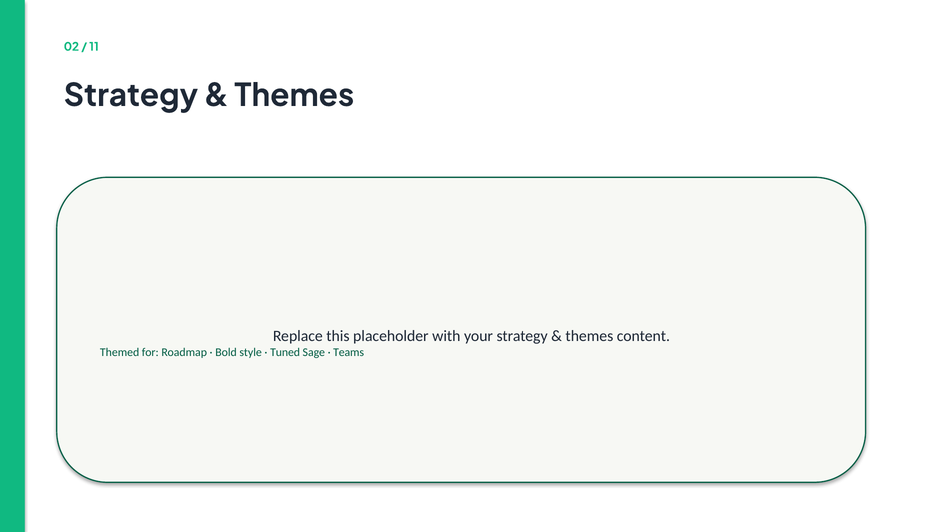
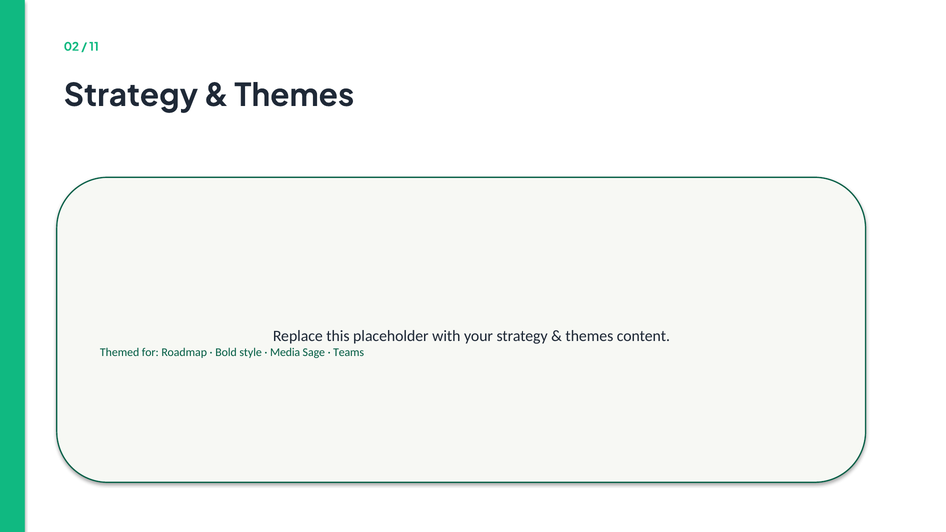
Tuned: Tuned -> Media (285, 353)
